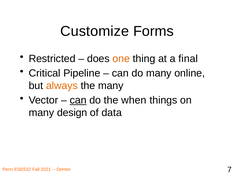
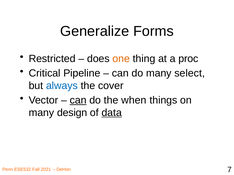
Customize: Customize -> Generalize (95, 31)
final: final -> proc (188, 59)
online: online -> select (190, 73)
always colour: orange -> blue (62, 86)
the many: many -> cover (111, 86)
data underline: none -> present (112, 113)
